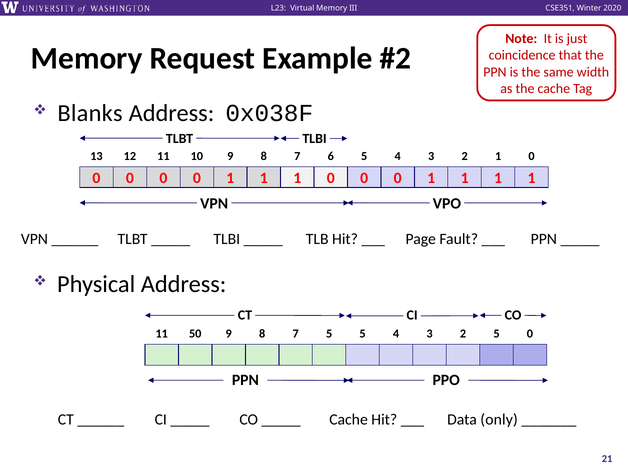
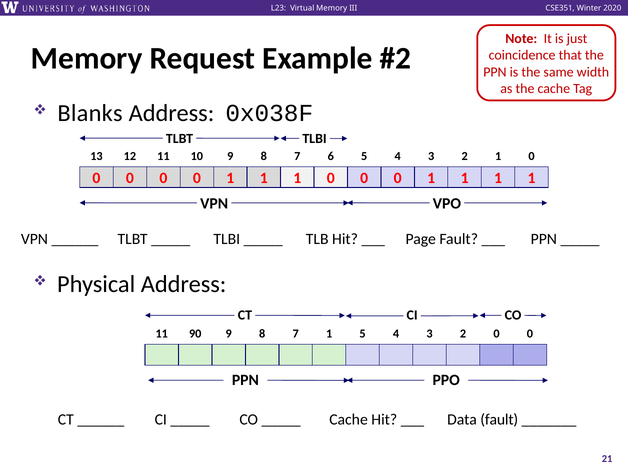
50: 50 -> 90 (195, 334)
7 5: 5 -> 1 (329, 334)
2 5: 5 -> 0 (496, 334)
Data only: only -> fault (499, 420)
